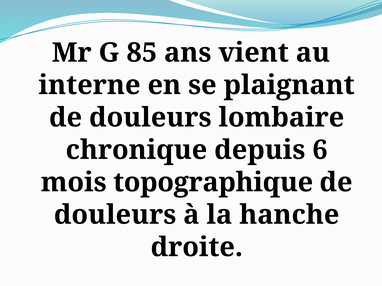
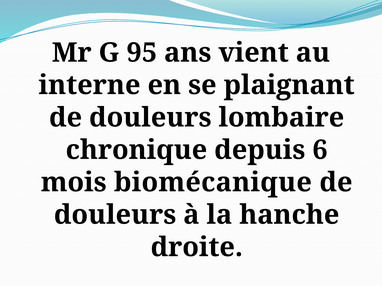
85: 85 -> 95 (142, 53)
topographique: topographique -> biomécanique (213, 183)
